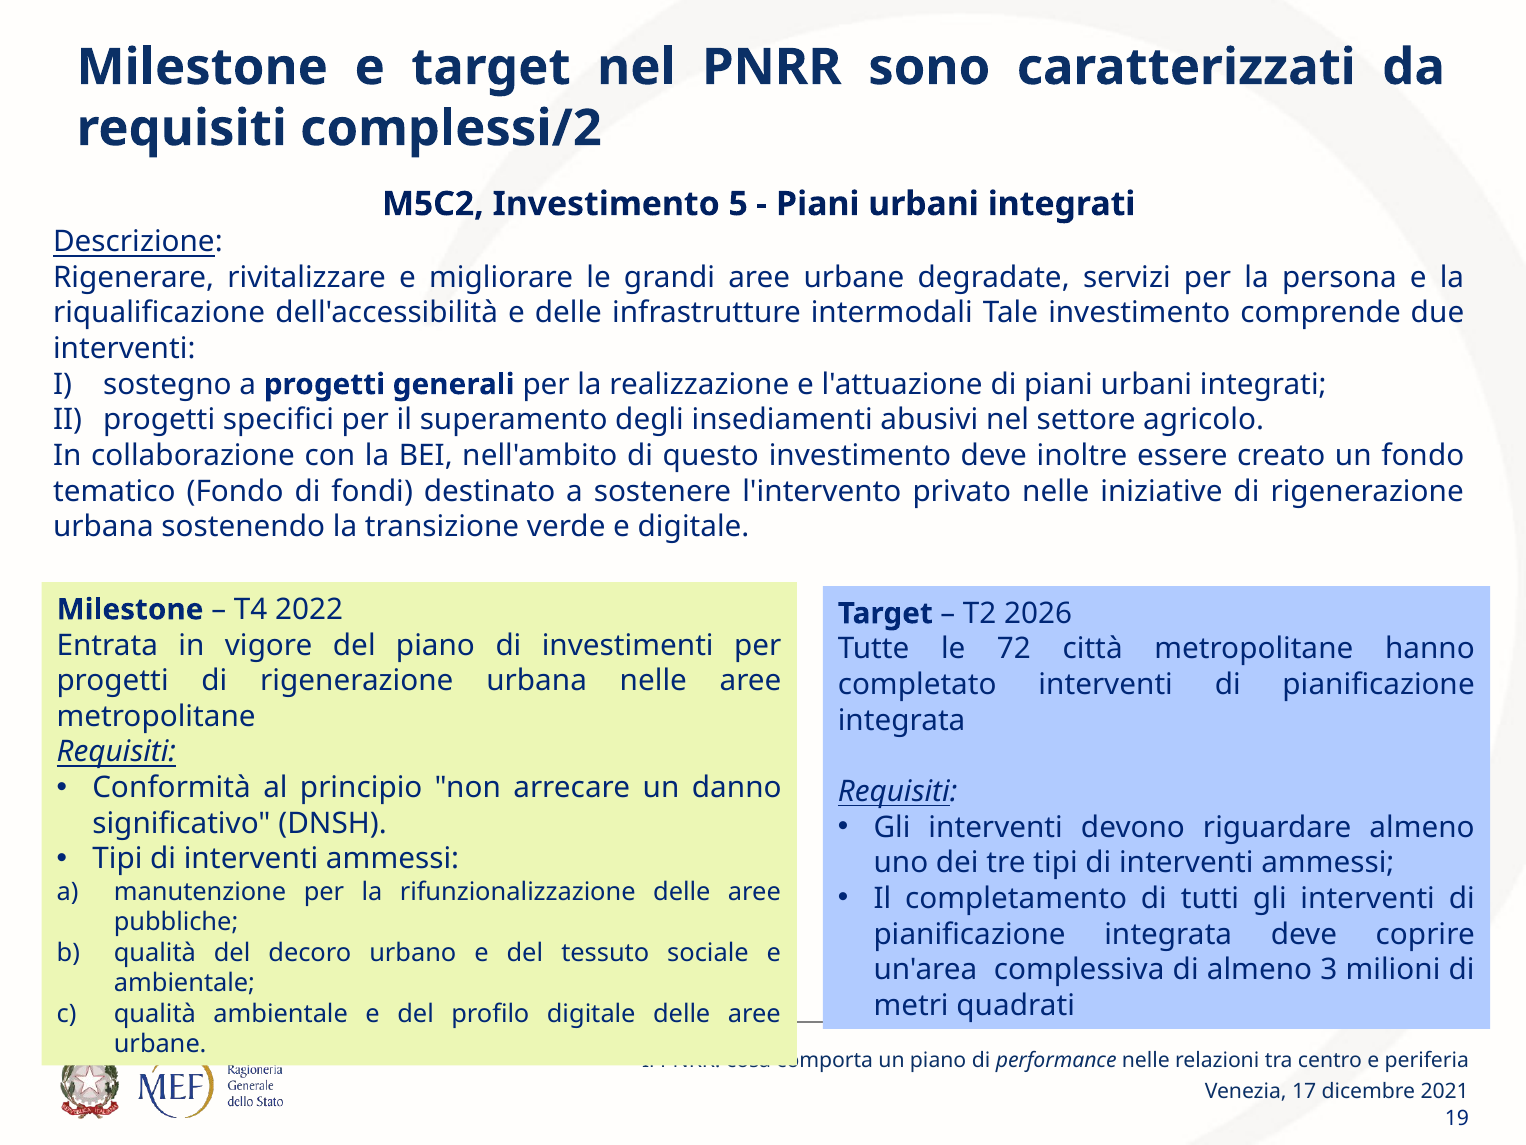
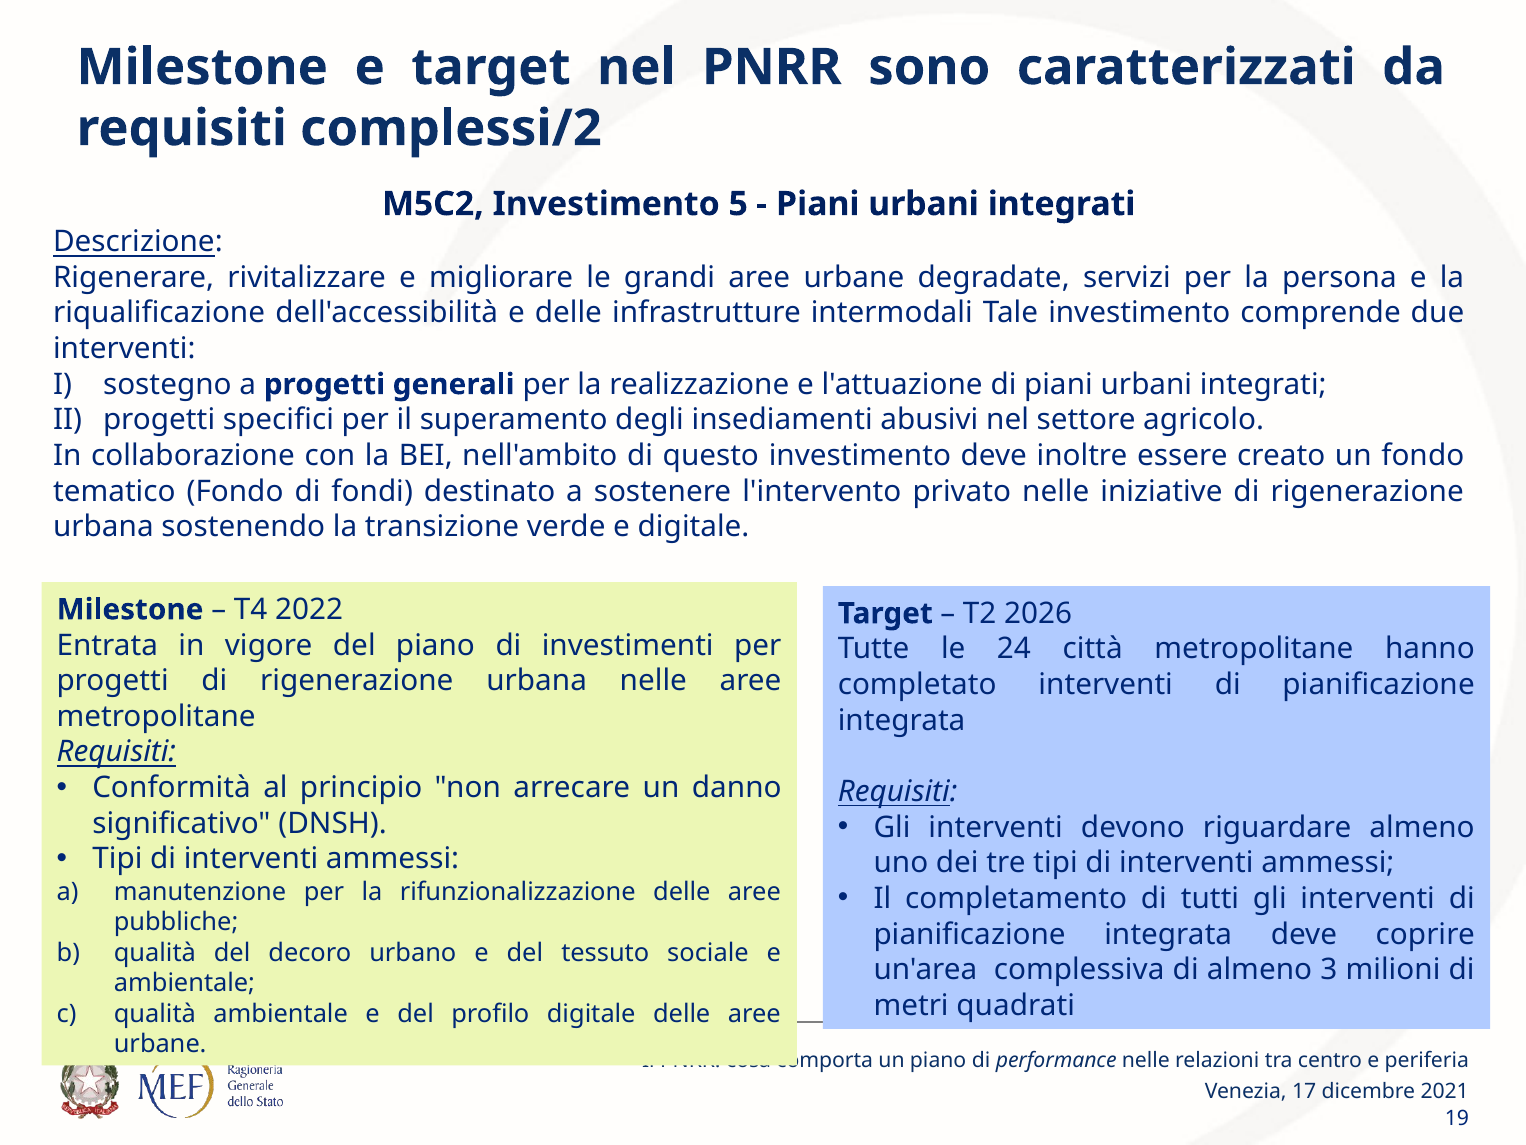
72: 72 -> 24 (1014, 649)
